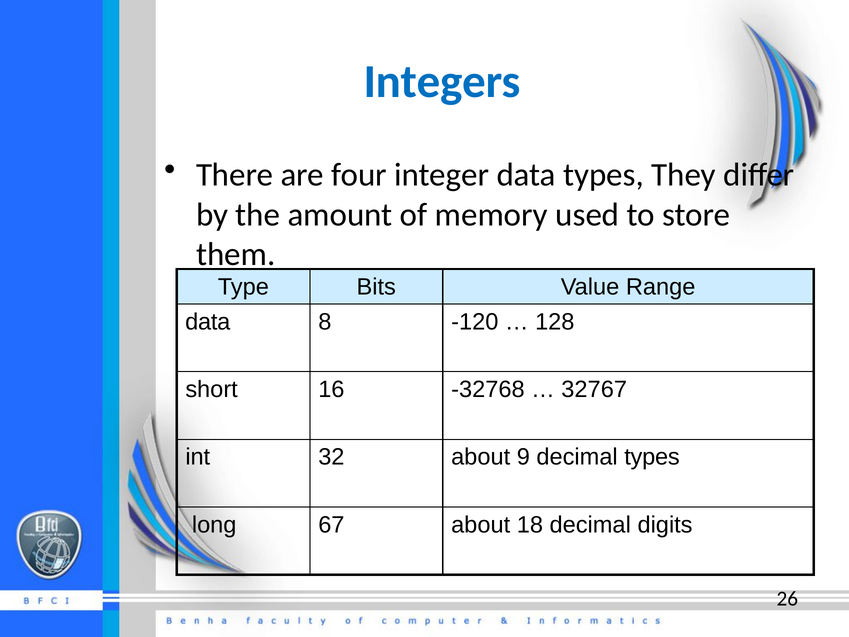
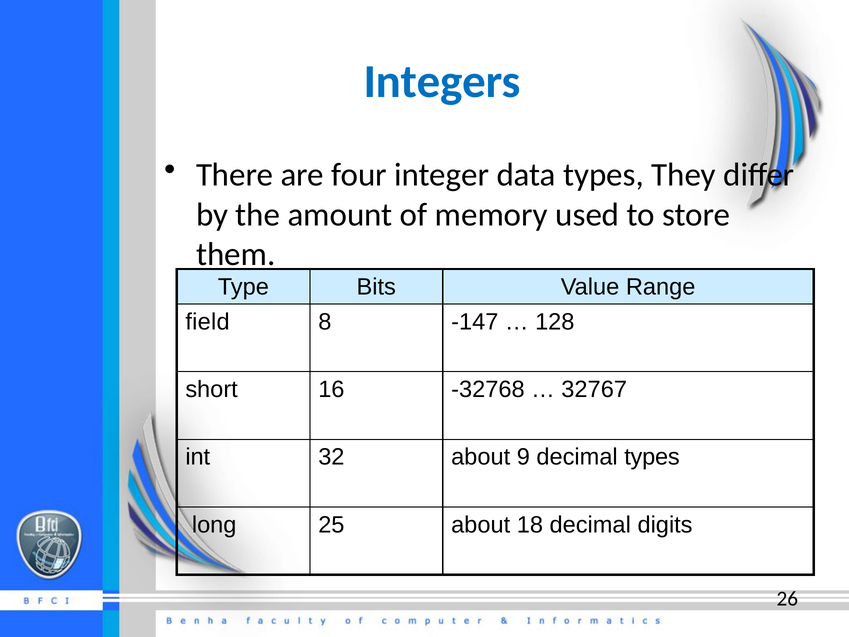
data: data -> field (208, 322)
-120: -120 -> -147 (475, 322)
67: 67 -> 25 (331, 525)
